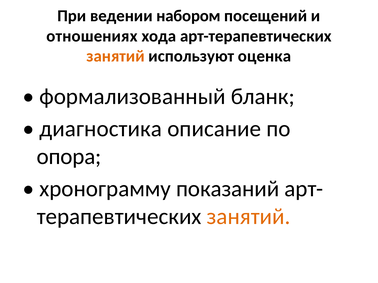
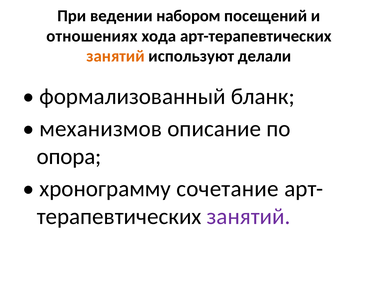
оценка: оценка -> делали (265, 56)
диагностика: диагностика -> механизмов (101, 129)
показаний: показаний -> сочетание (228, 189)
занятий colour: orange -> purple (249, 217)
